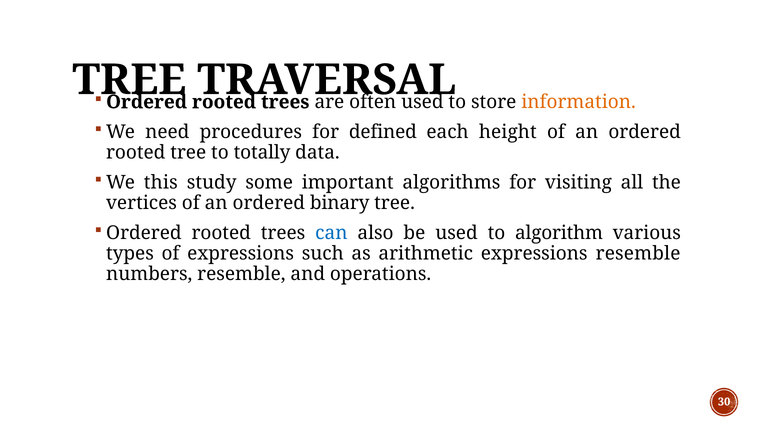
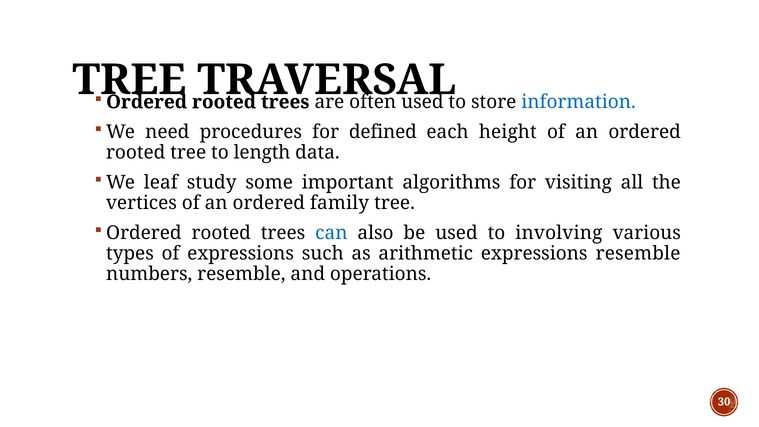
information colour: orange -> blue (579, 102)
totally: totally -> length (262, 152)
this: this -> leaf (161, 182)
binary: binary -> family (340, 203)
algorithm: algorithm -> involving (559, 233)
